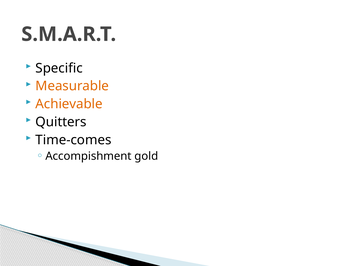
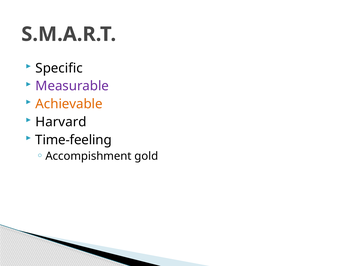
Measurable colour: orange -> purple (72, 86)
Quitters: Quitters -> Harvard (61, 122)
Time-comes: Time-comes -> Time-feeling (74, 140)
